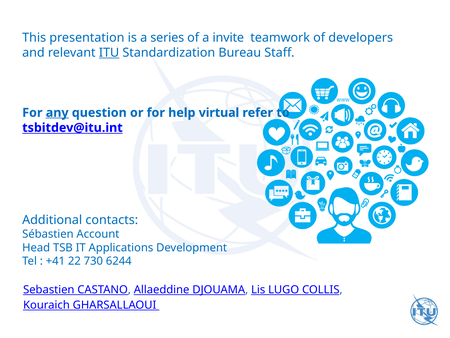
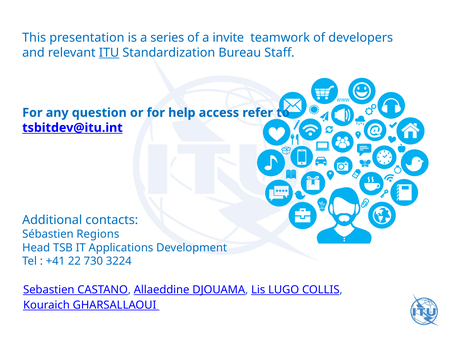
any underline: present -> none (57, 113)
virtual: virtual -> access (219, 113)
Account: Account -> Regions (98, 234)
6244: 6244 -> 3224 (119, 261)
